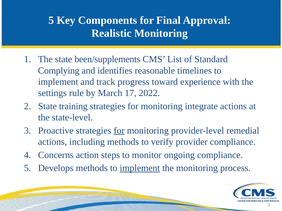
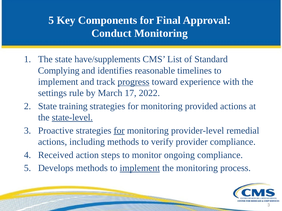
Realistic: Realistic -> Conduct (111, 33)
been/supplements: been/supplements -> have/supplements (107, 59)
progress underline: none -> present (133, 82)
integrate: integrate -> provided (201, 106)
state-level underline: none -> present (72, 118)
Concerns: Concerns -> Received (56, 155)
